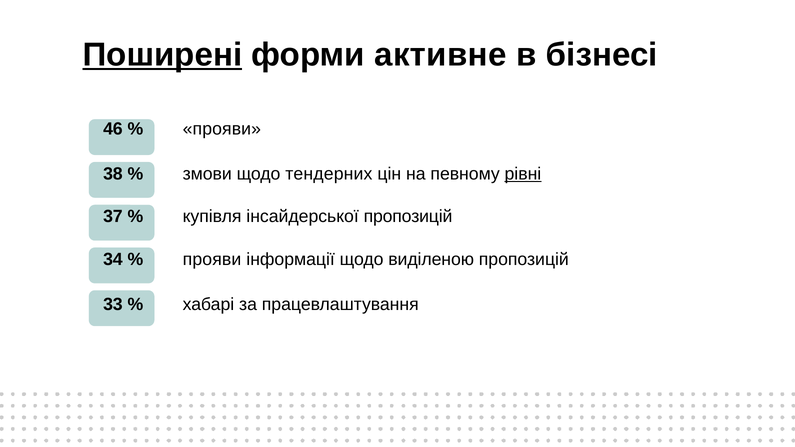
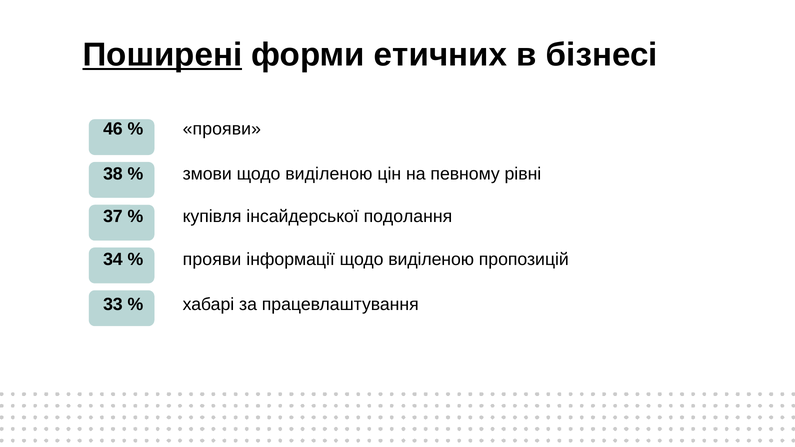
активне: активне -> етичних (441, 55)
змови щодо тендерних: тендерних -> виділеною (329, 174)
рівні underline: present -> none (523, 174)
інсайдерської пропозицій: пропозицій -> подолання (408, 217)
